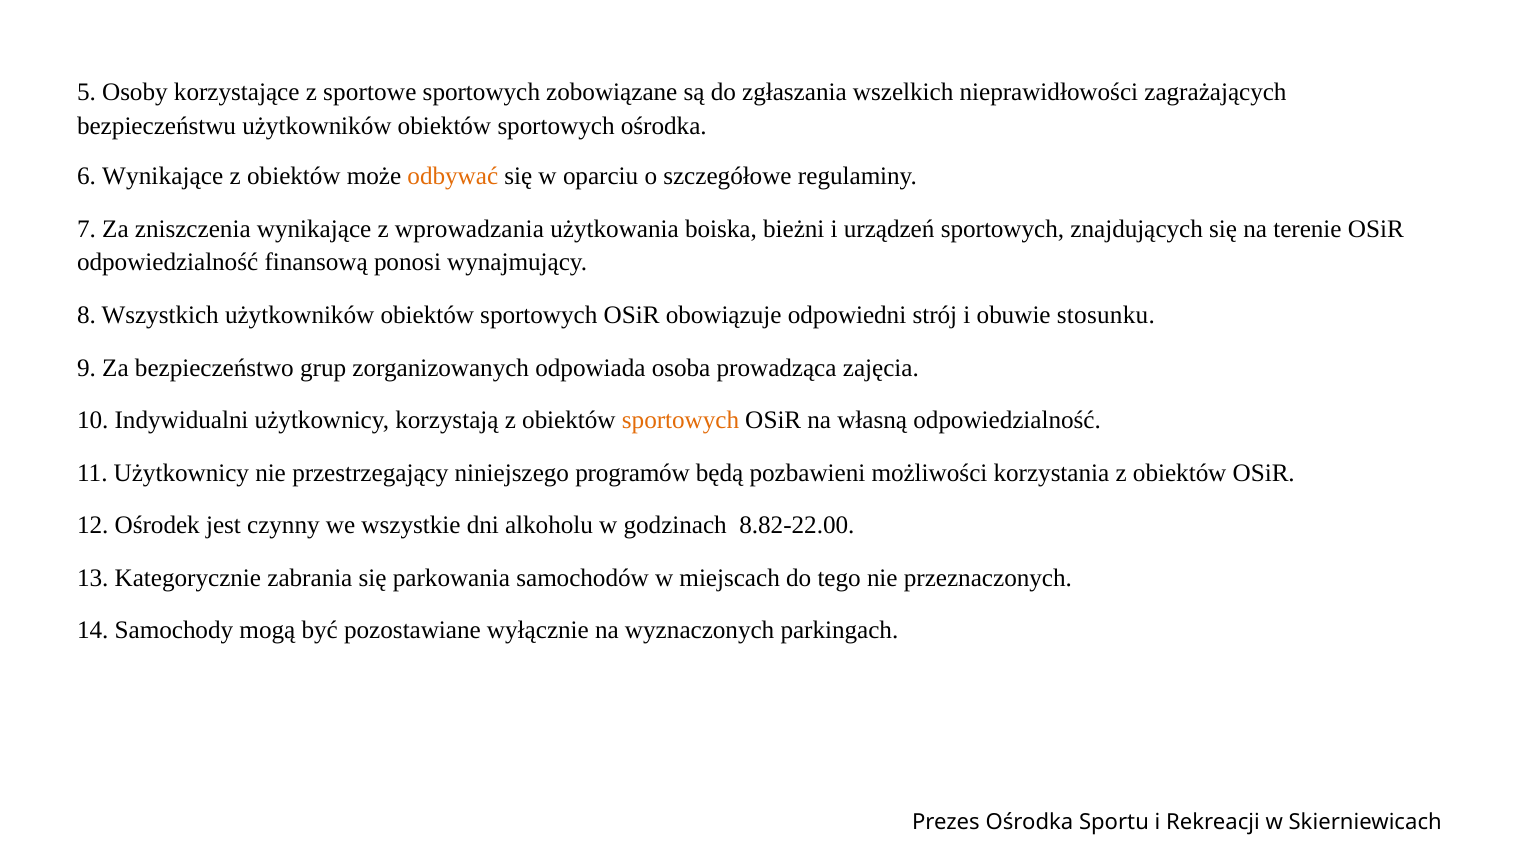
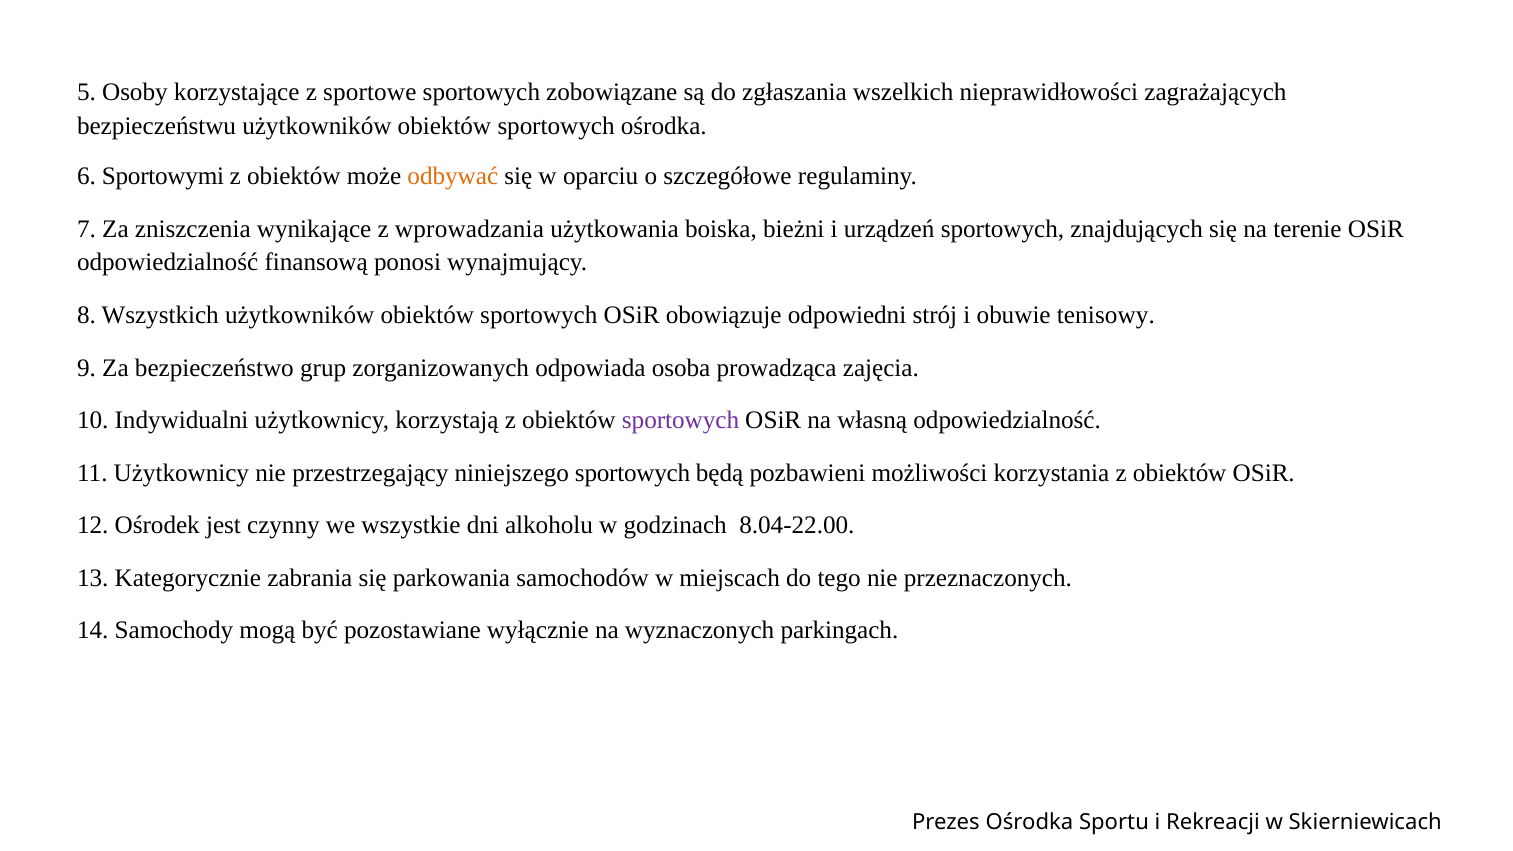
6 Wynikające: Wynikające -> Sportowymi (163, 176)
stosunku: stosunku -> tenisowy (1106, 315)
sportowych colour: orange -> purple (681, 420)
niniejszego programów: programów -> sportowych (633, 473)
8.82-22.00: 8.82-22.00 -> 8.04-22.00 (797, 525)
